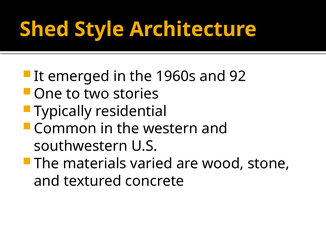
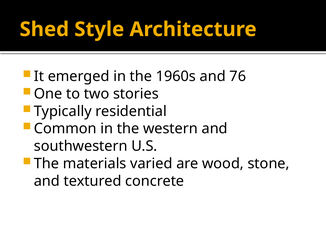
92: 92 -> 76 (238, 76)
